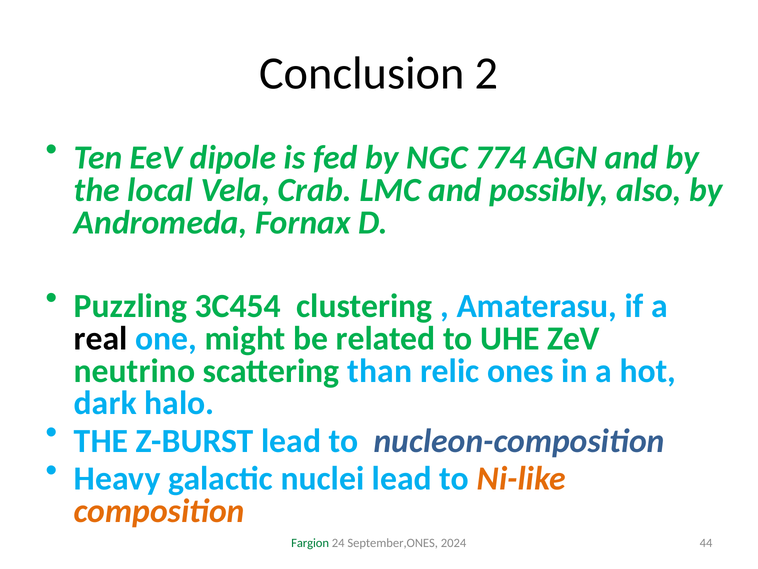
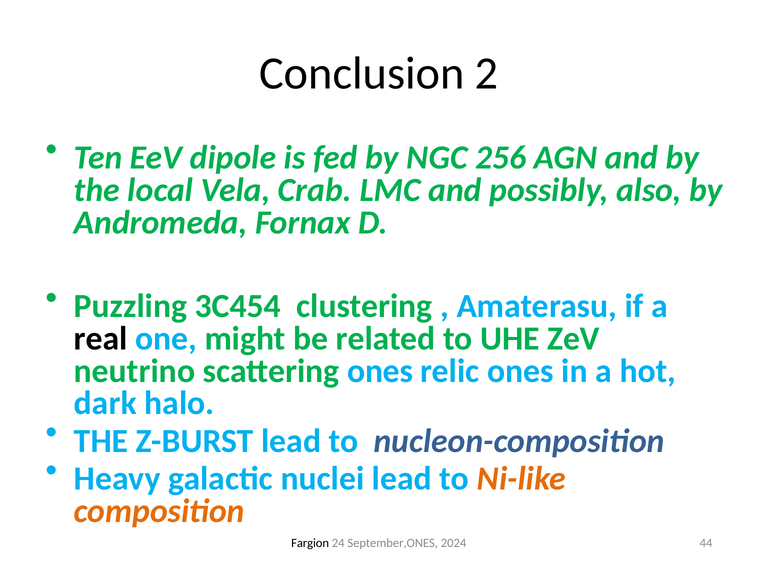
774: 774 -> 256 (501, 158)
scattering than: than -> ones (380, 371)
Fargion colour: green -> black (310, 543)
